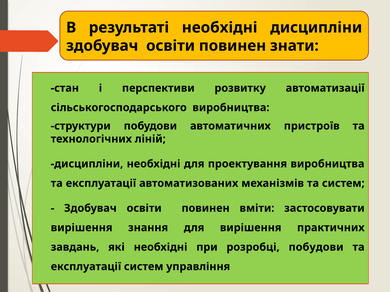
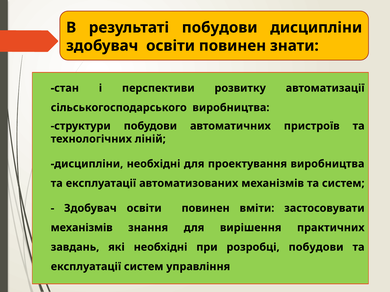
результаті необхідні: необхідні -> побудови (220, 28)
вирішення: вирішення -> механізмів (82, 228)
